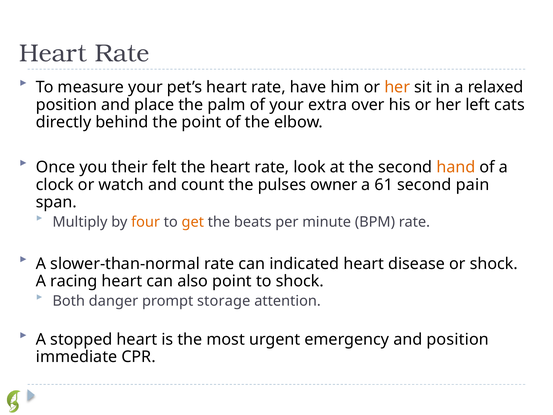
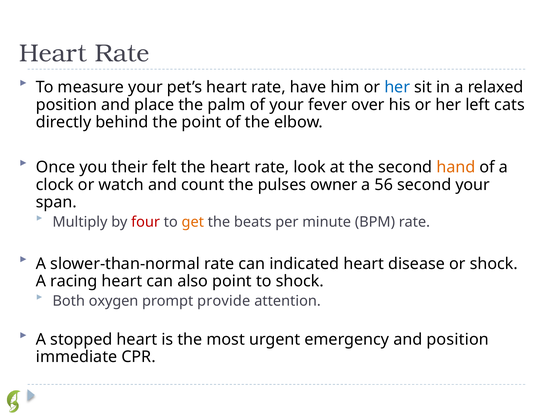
her colour: orange -> blue (397, 87)
extra: extra -> fever (328, 105)
61: 61 -> 56 (384, 185)
second pain: pain -> your (473, 185)
four colour: orange -> red (146, 222)
danger: danger -> oxygen (114, 301)
storage: storage -> provide (224, 301)
